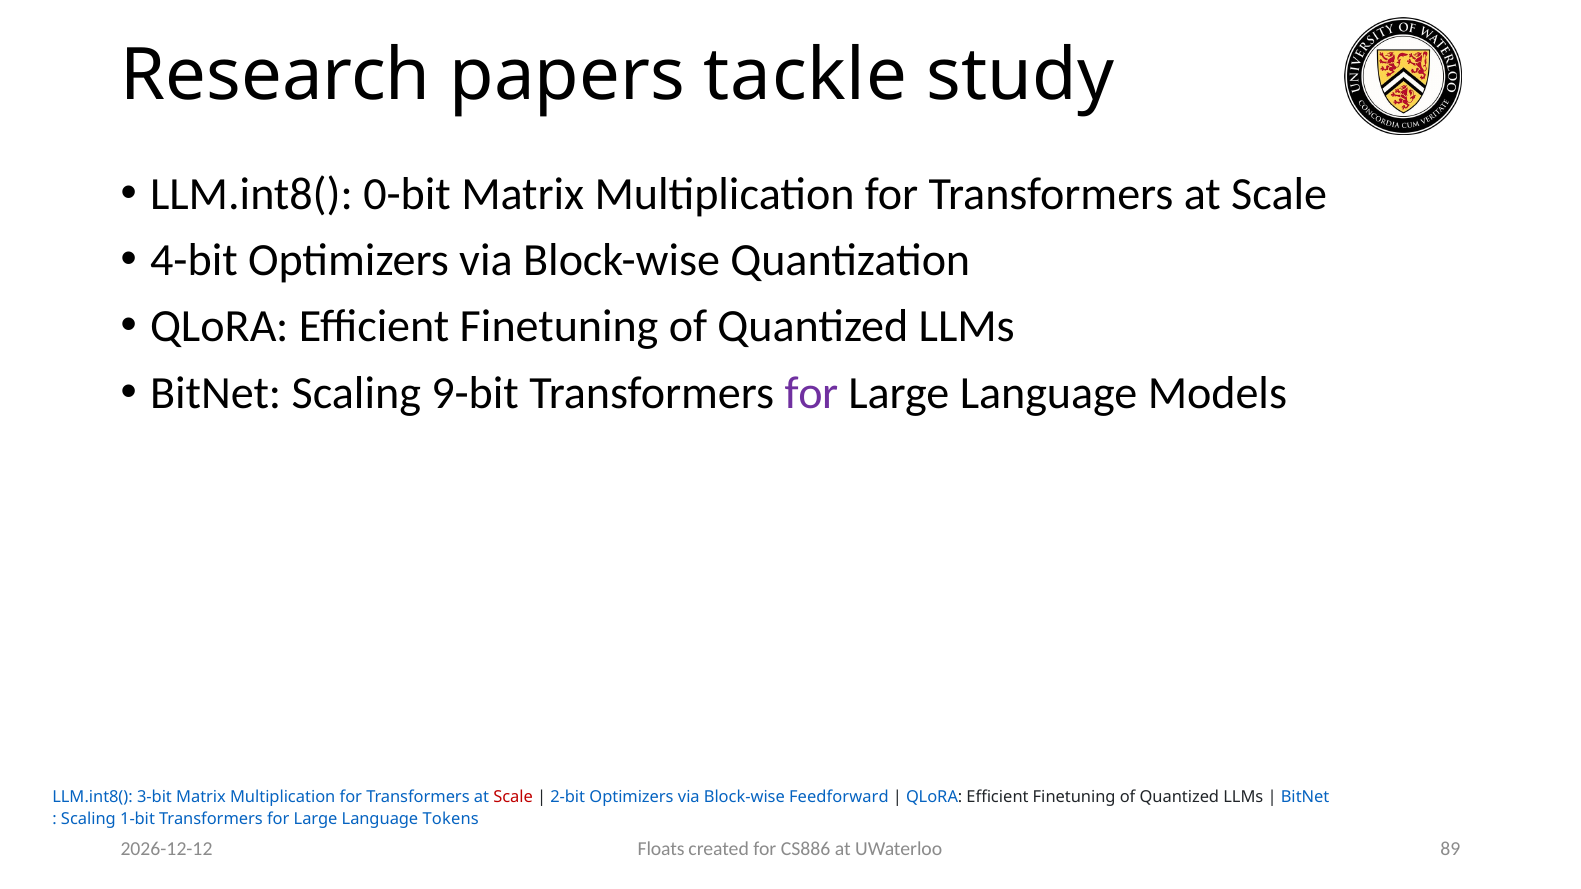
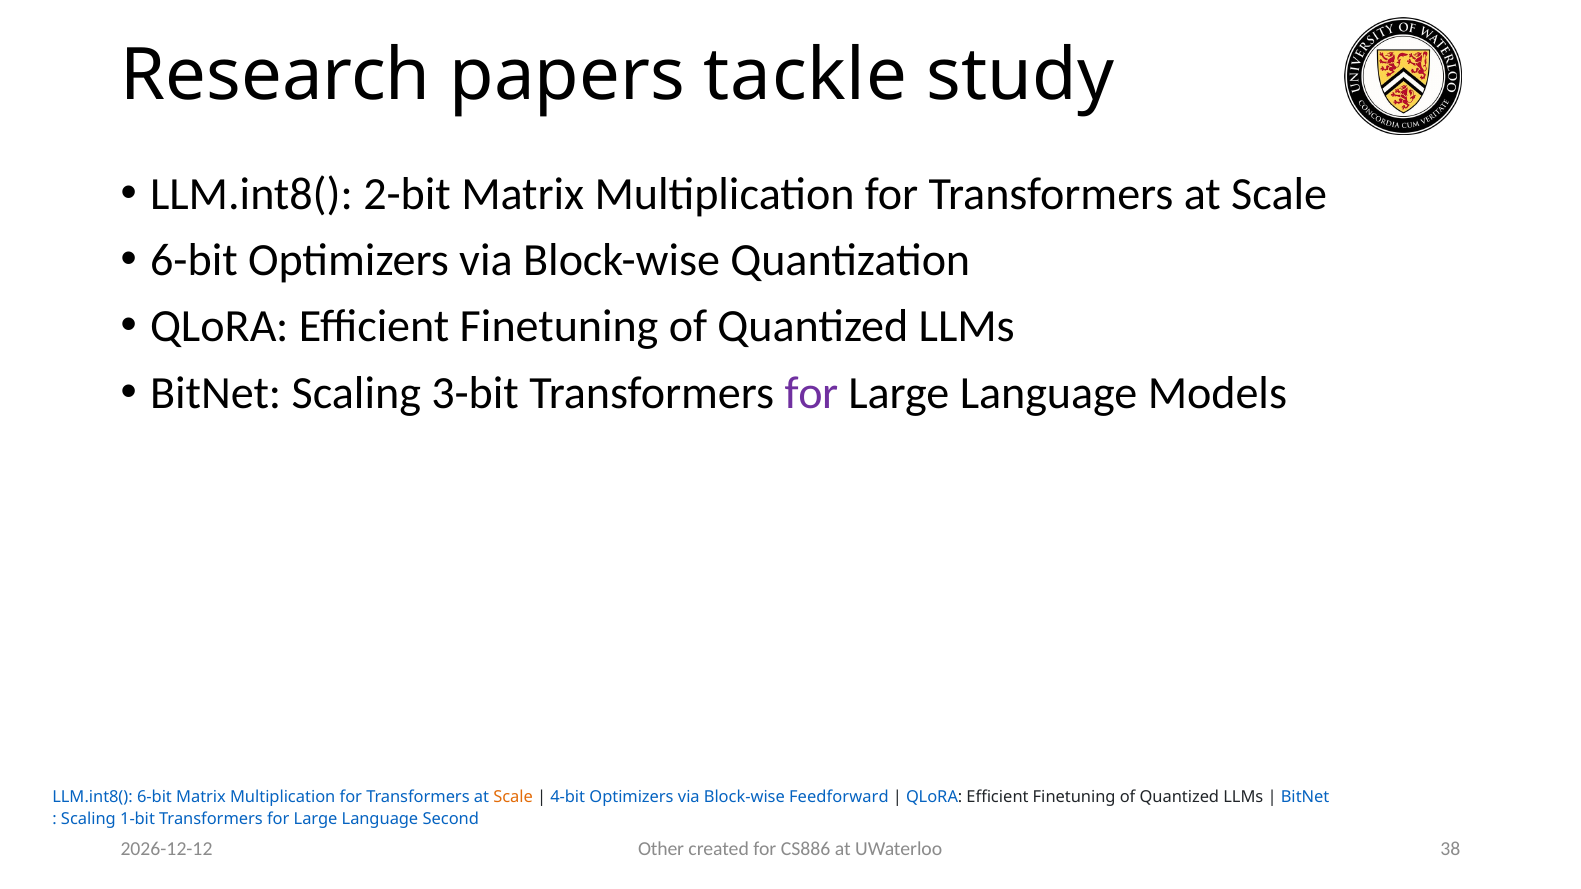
0-bit: 0-bit -> 2-bit (407, 194)
4-bit: 4-bit -> 6-bit (194, 260)
9-bit: 9-bit -> 3-bit (475, 393)
LLM.int8( 3-bit: 3-bit -> 6-bit (154, 798)
Scale colour: red -> orange (513, 798)
2-bit: 2-bit -> 4-bit (568, 798)
Tokens: Tokens -> Second (451, 820)
Floats: Floats -> Other (661, 849)
89: 89 -> 38 (1450, 849)
